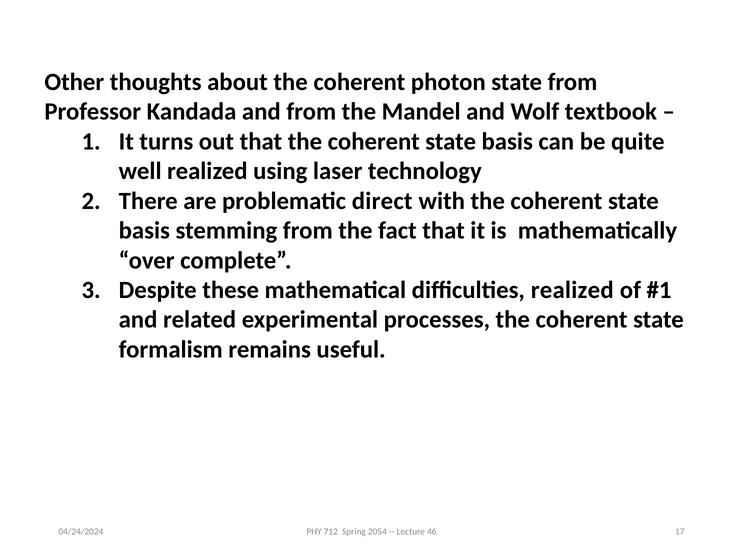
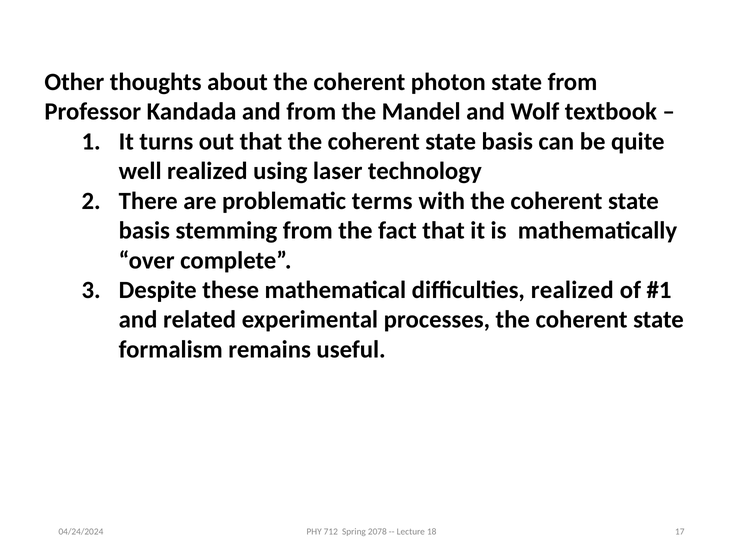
direct: direct -> terms (382, 201)
2054: 2054 -> 2078 (377, 532)
46: 46 -> 18 (432, 532)
